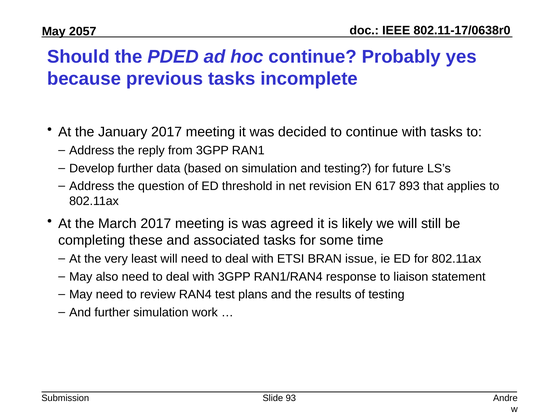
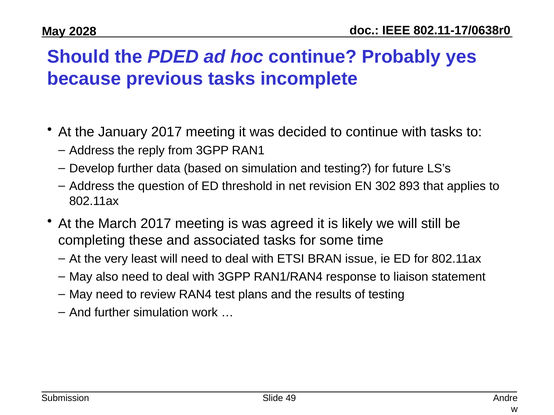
2057: 2057 -> 2028 (83, 31)
617: 617 -> 302 (386, 186)
93: 93 -> 49 (291, 398)
